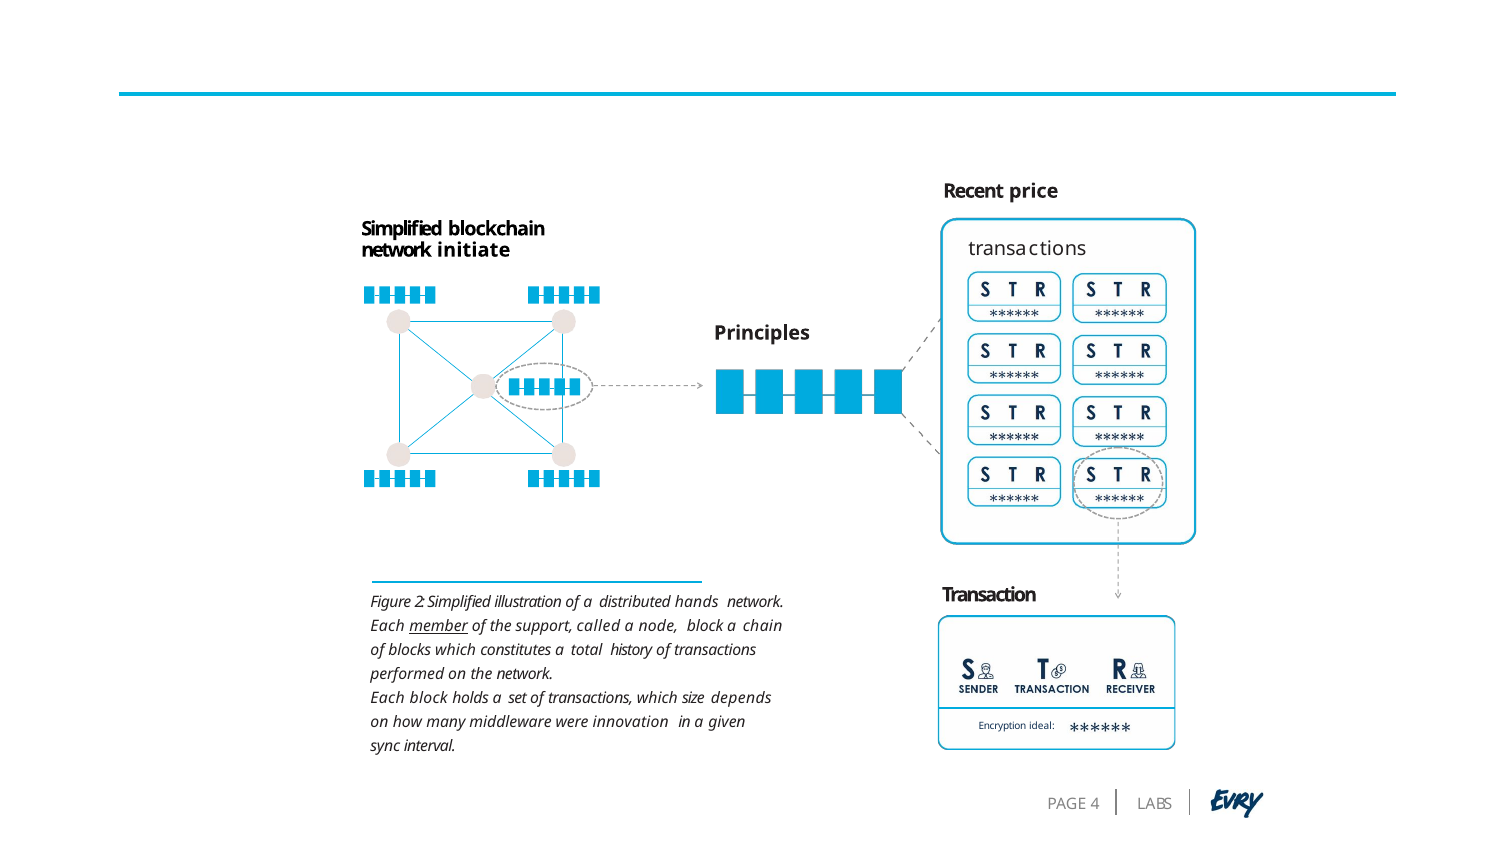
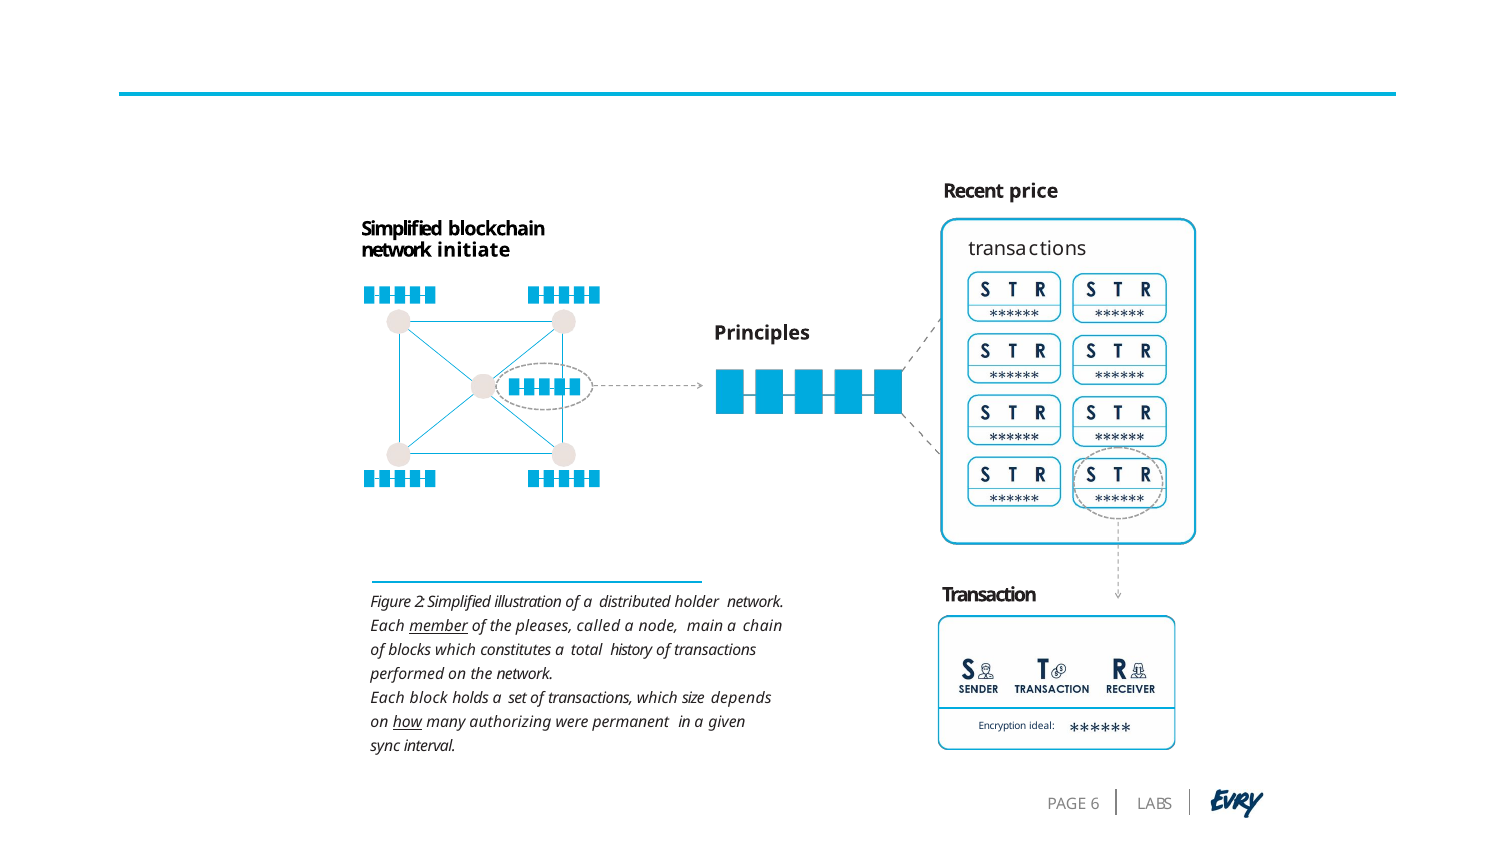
hands: hands -> holder (697, 602)
support: support -> pleases (544, 626)
node block: block -> main (705, 626)
how underline: none -> present (407, 722)
middleware: middleware -> authorizing (510, 722)
innovation: innovation -> permanent (631, 722)
4: 4 -> 6 (1095, 804)
